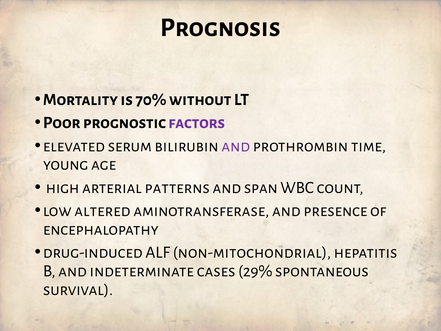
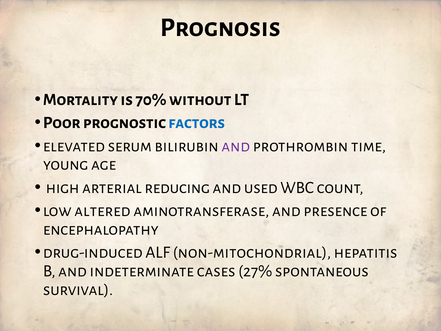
factors colour: purple -> blue (197, 123)
patterns: patterns -> reducing (177, 187)
span: span -> used (261, 187)
29%: 29% -> 27% (255, 271)
